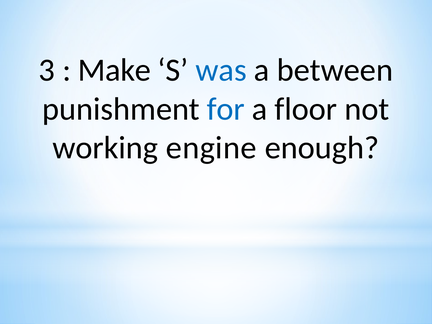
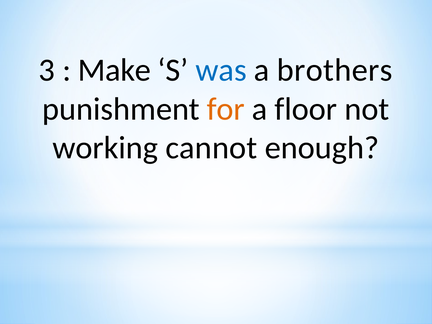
between: between -> brothers (335, 70)
for colour: blue -> orange (226, 109)
engine: engine -> cannot (211, 148)
